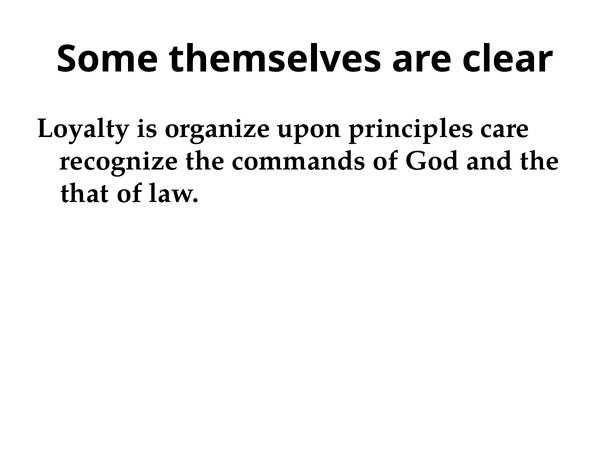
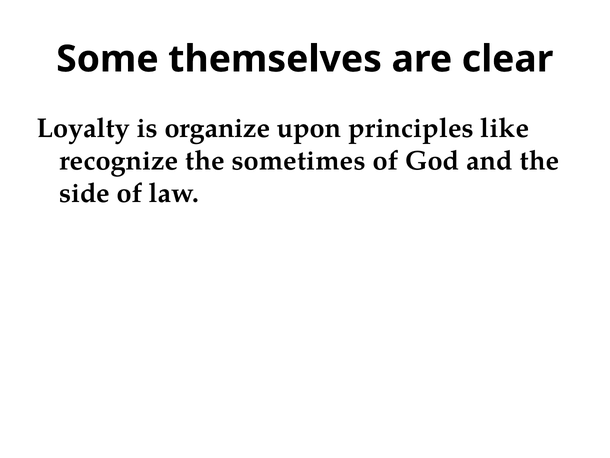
care: care -> like (505, 128)
commands: commands -> sometimes (299, 161)
that: that -> side (85, 193)
